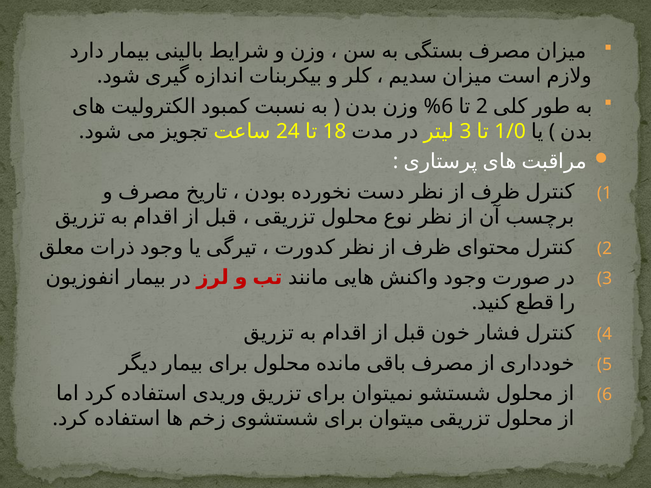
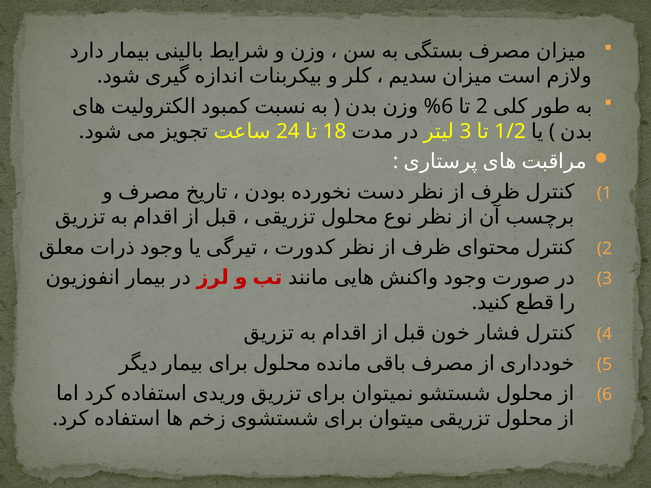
1/0: 1/0 -> 1/2 (510, 131)
